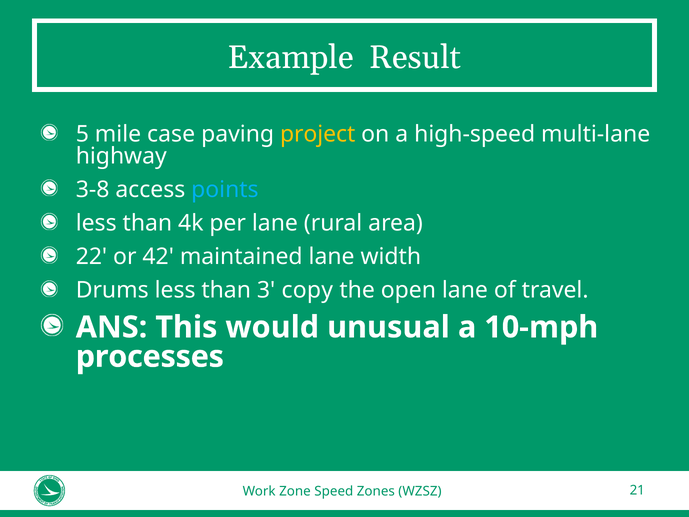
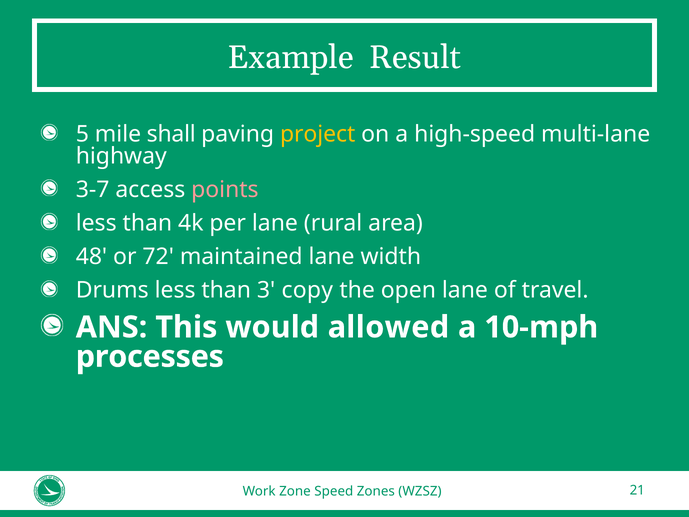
case: case -> shall (171, 134)
3-8: 3-8 -> 3-7 (93, 190)
points colour: light blue -> pink (225, 190)
22: 22 -> 48 (91, 257)
42: 42 -> 72 (158, 257)
unusual: unusual -> allowed (388, 327)
